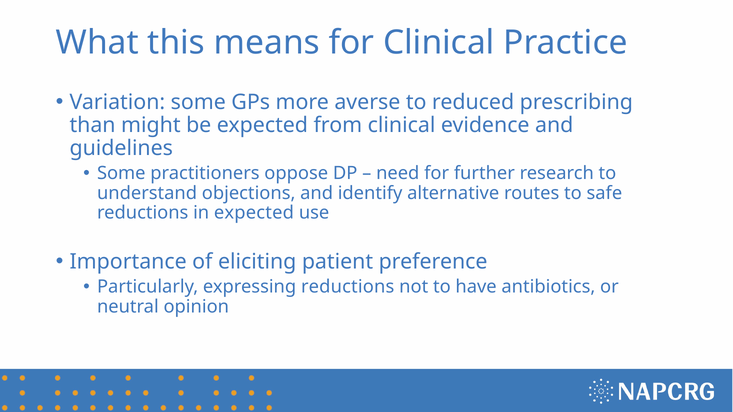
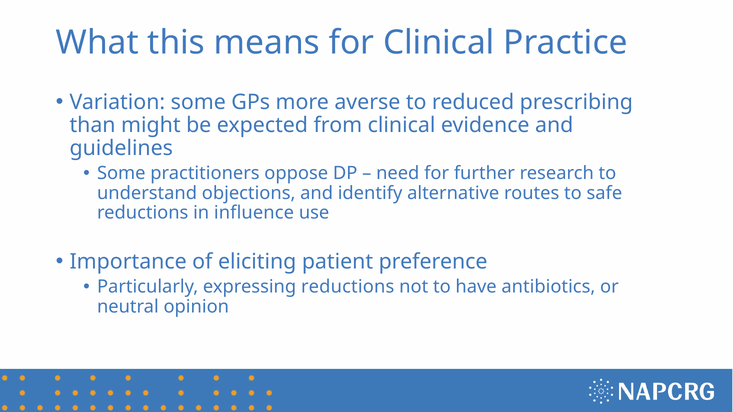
in expected: expected -> influence (254, 213)
